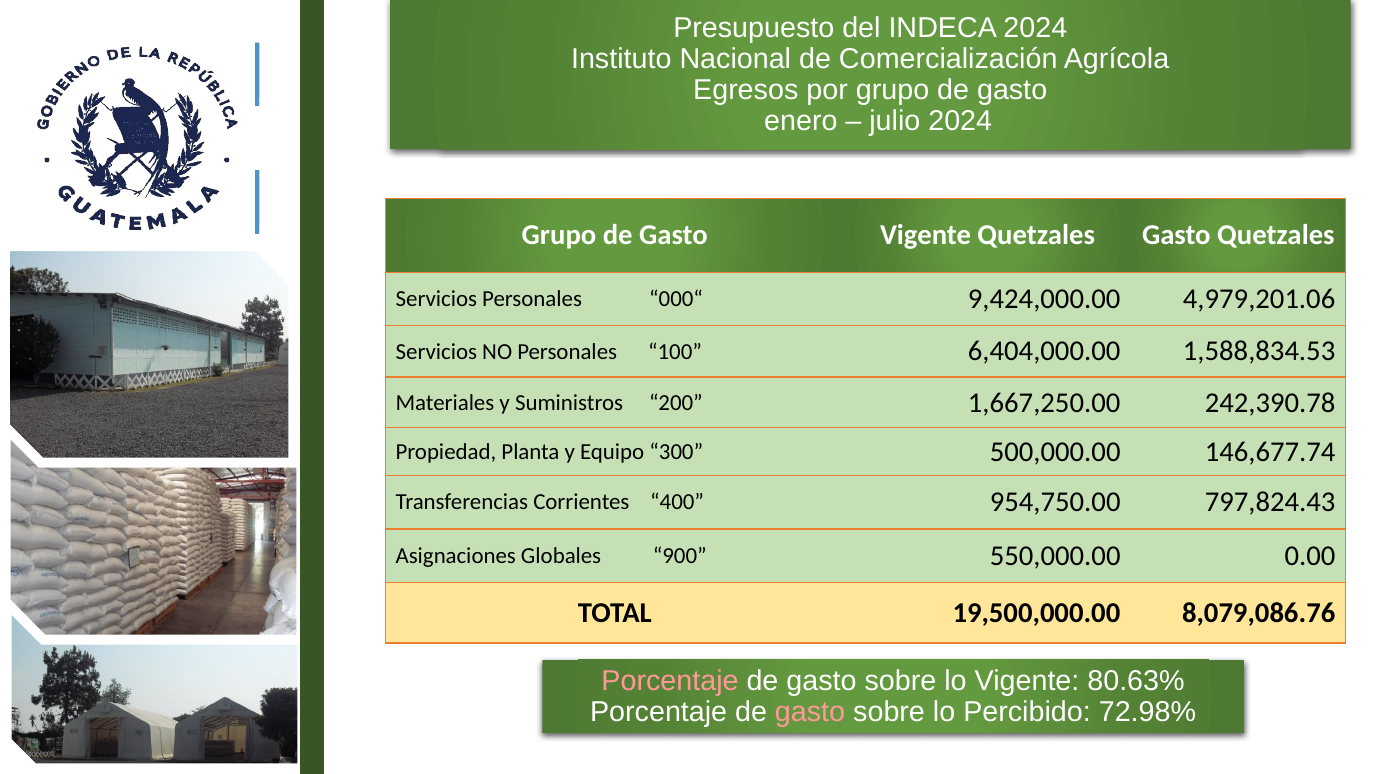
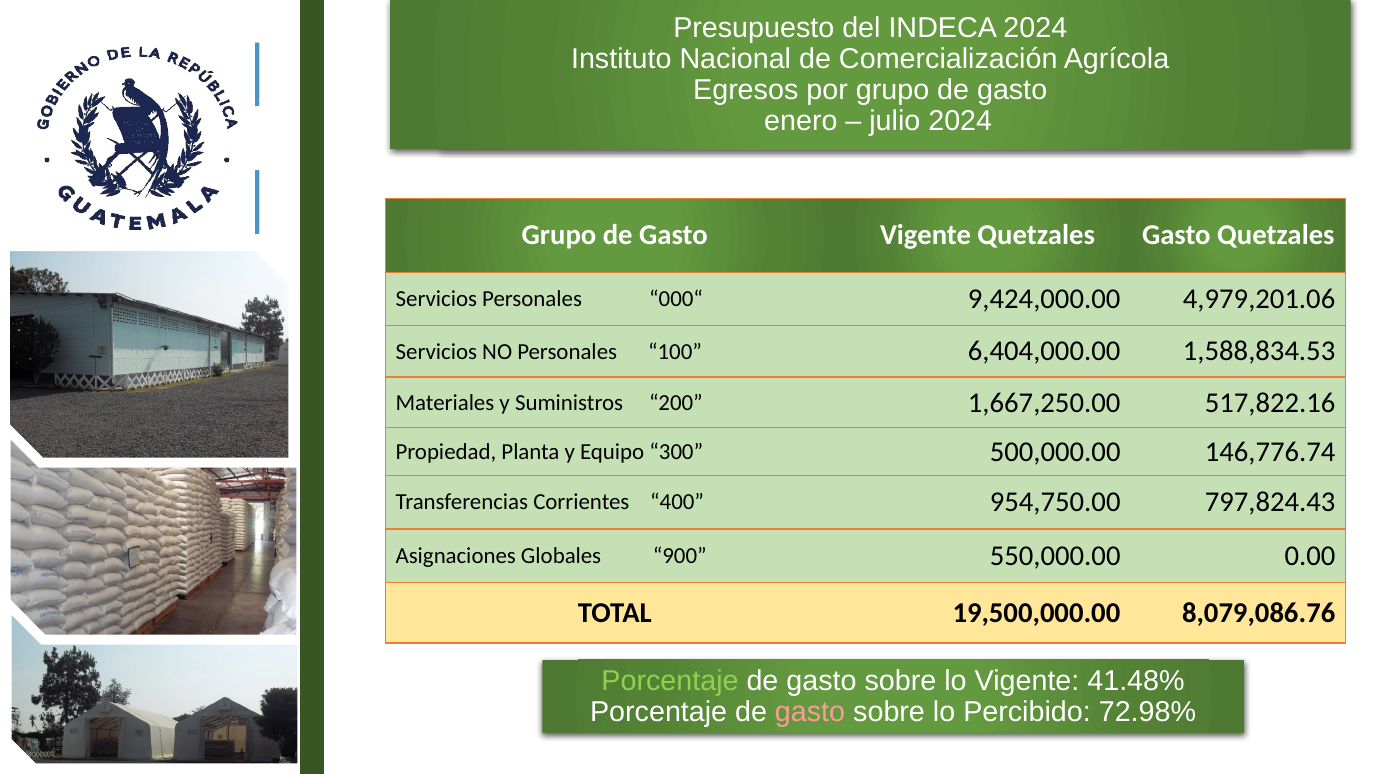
242,390.78: 242,390.78 -> 517,822.16 (1270, 403)
146,677.74: 146,677.74 -> 146,776.74 (1270, 452)
Porcentaje colour: pink -> light green (670, 681)
80.63%: 80.63% -> 41.48% (1136, 681)
